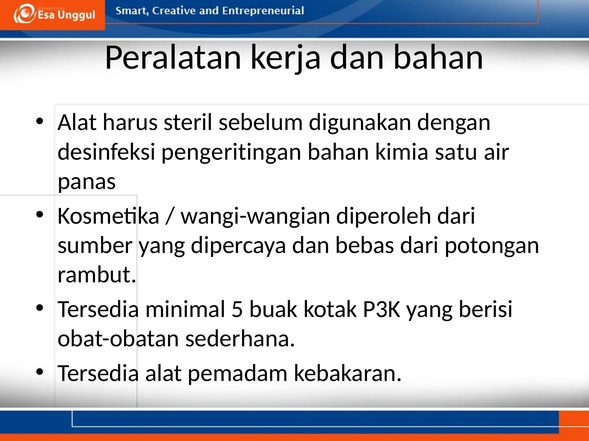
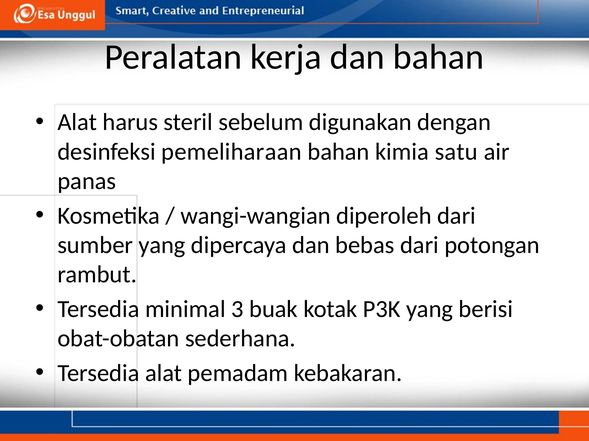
pengeritingan: pengeritingan -> pemeliharaan (231, 152)
5: 5 -> 3 (237, 310)
